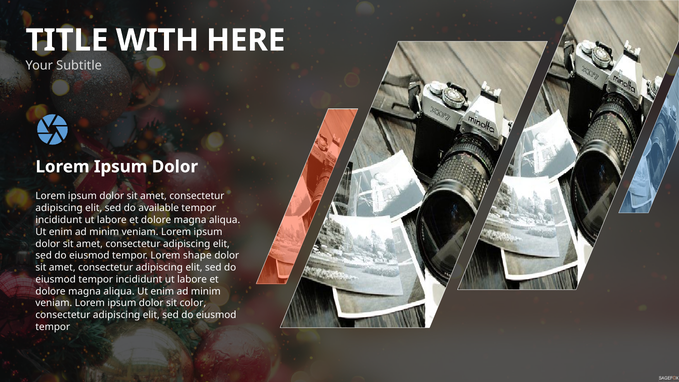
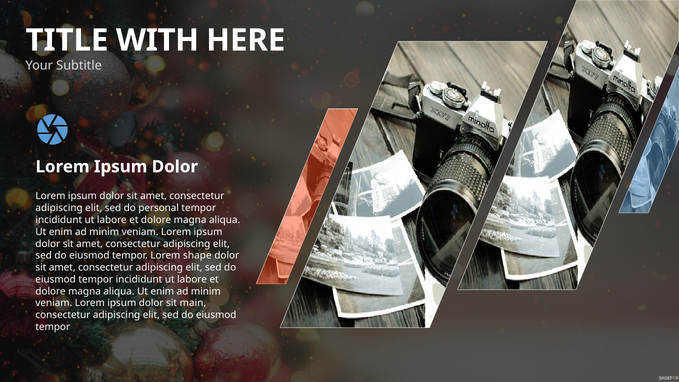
available: available -> personal (159, 208)
color: color -> main (193, 303)
